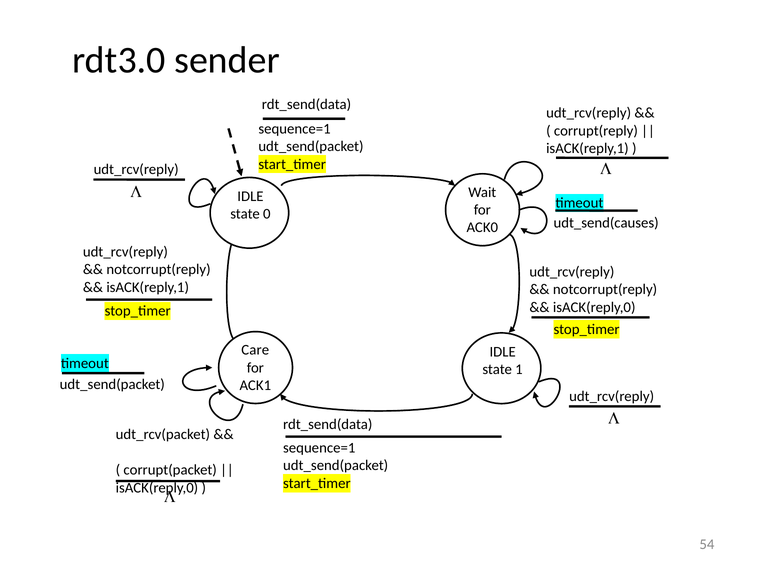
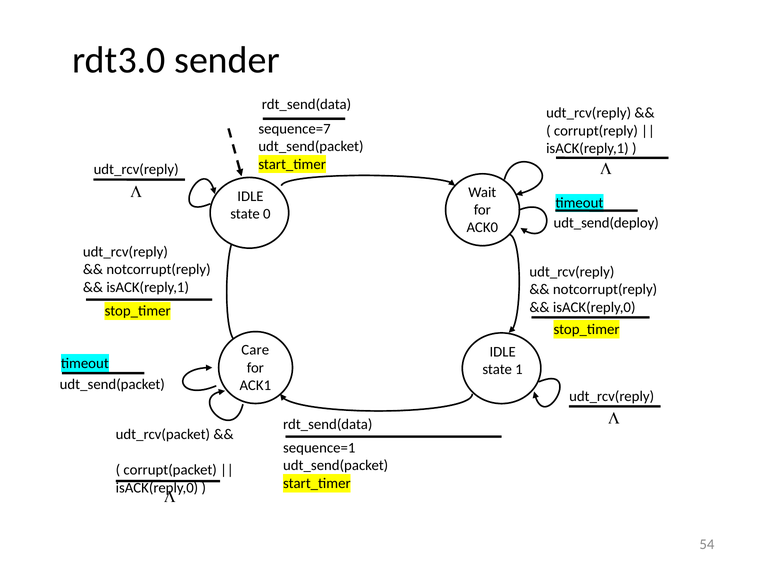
sequence=1: sequence=1 -> sequence=7 (295, 129)
udt_send(causes: udt_send(causes -> udt_send(deploy (606, 223)
